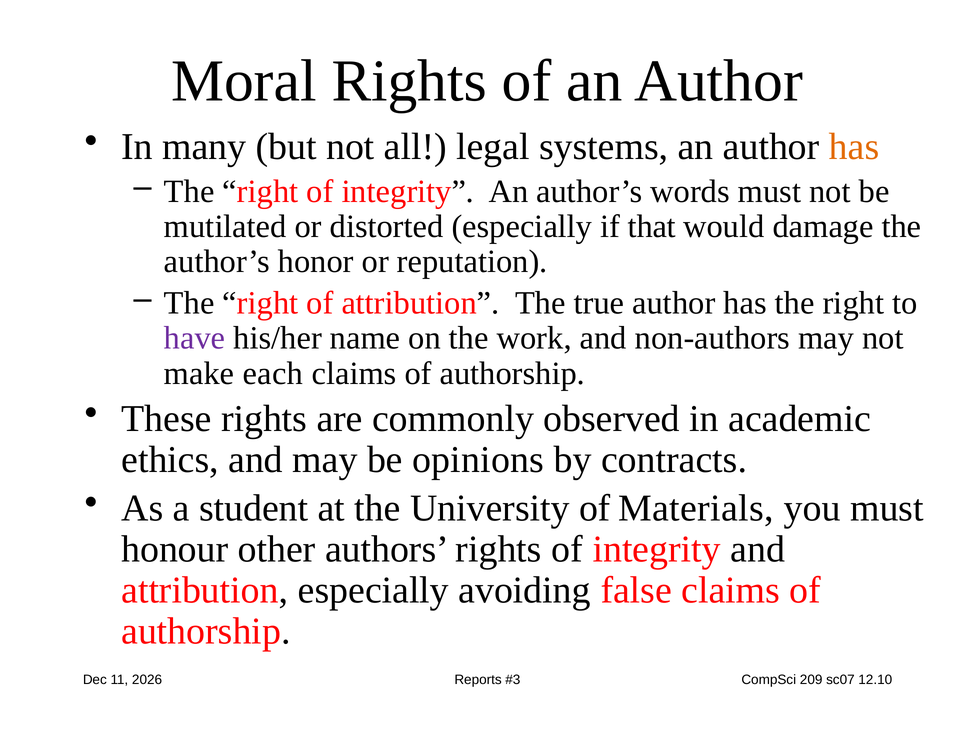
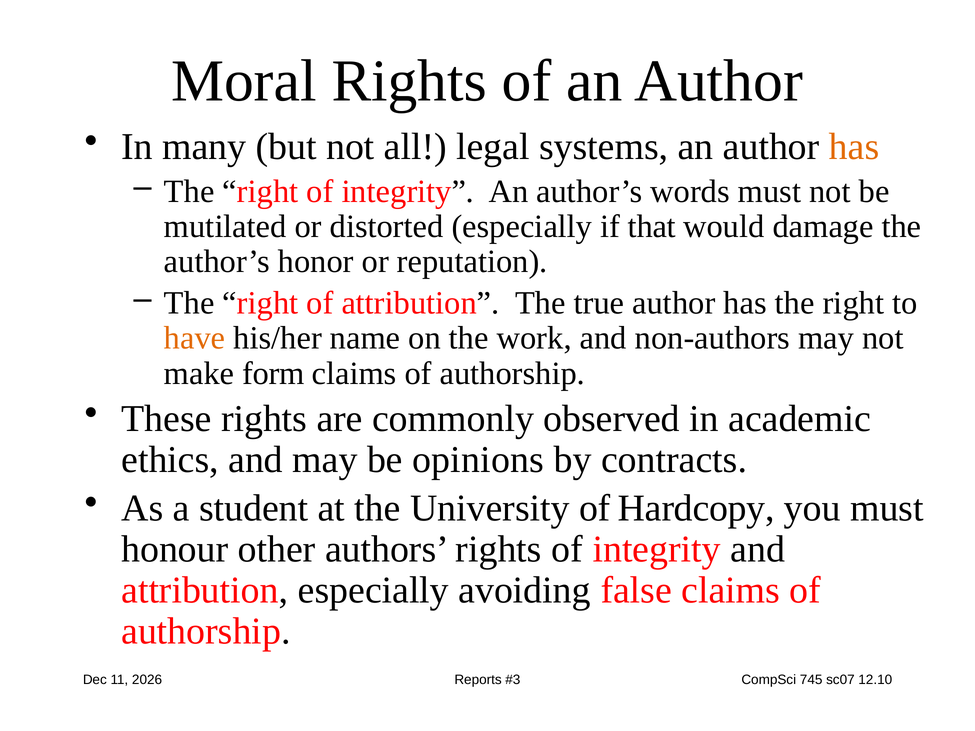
have colour: purple -> orange (195, 338)
each: each -> form (273, 373)
Materials: Materials -> Hardcopy (696, 509)
209: 209 -> 745 (811, 680)
